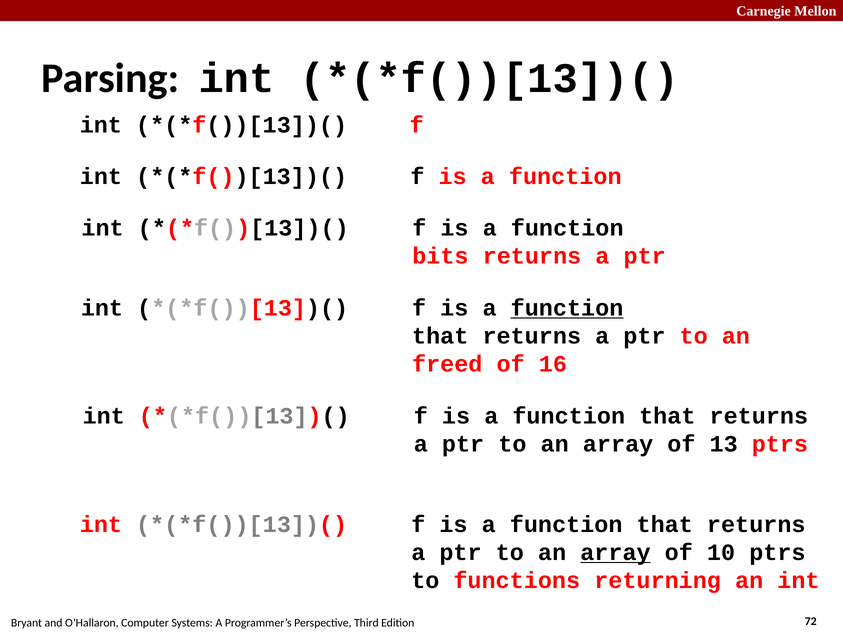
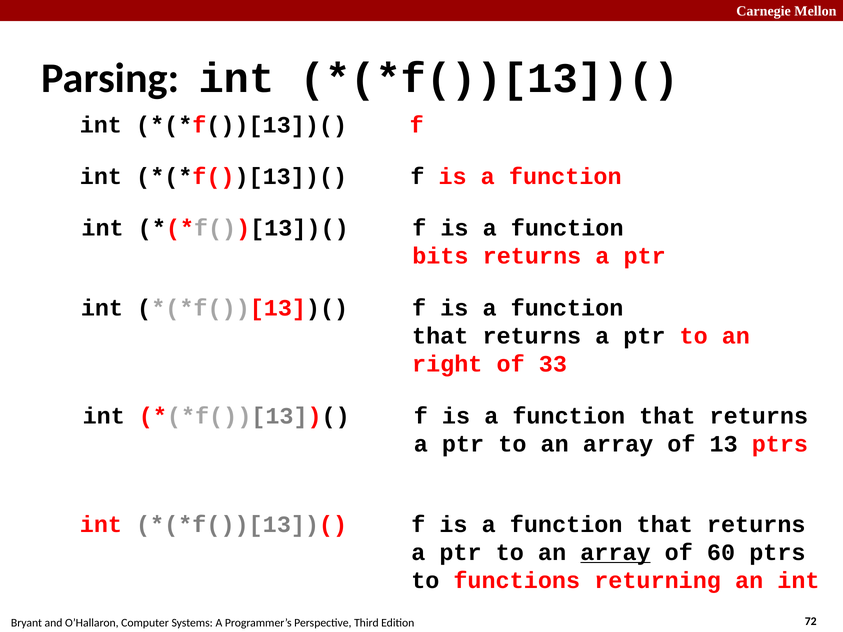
function underline: present -> none (567, 308)
freed: freed -> right (447, 364)
16: 16 -> 33 (553, 364)
10: 10 -> 60 (721, 553)
